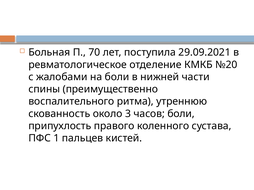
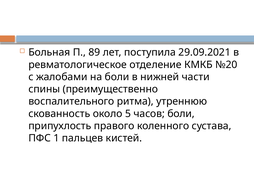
70: 70 -> 89 (94, 53)
3: 3 -> 5 (128, 114)
